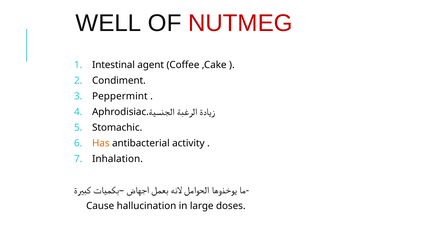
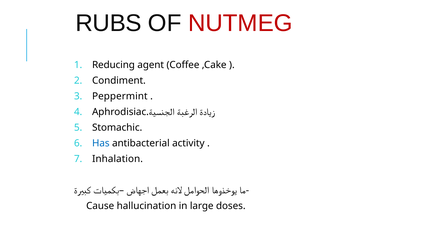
WELL: WELL -> RUBS (109, 23)
Intestinal: Intestinal -> Reducing (113, 65)
Has colour: orange -> blue (101, 143)
